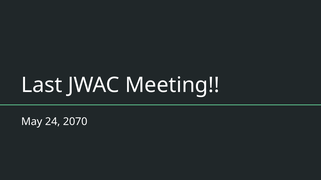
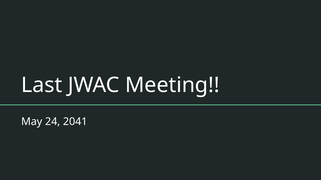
2070: 2070 -> 2041 (75, 122)
